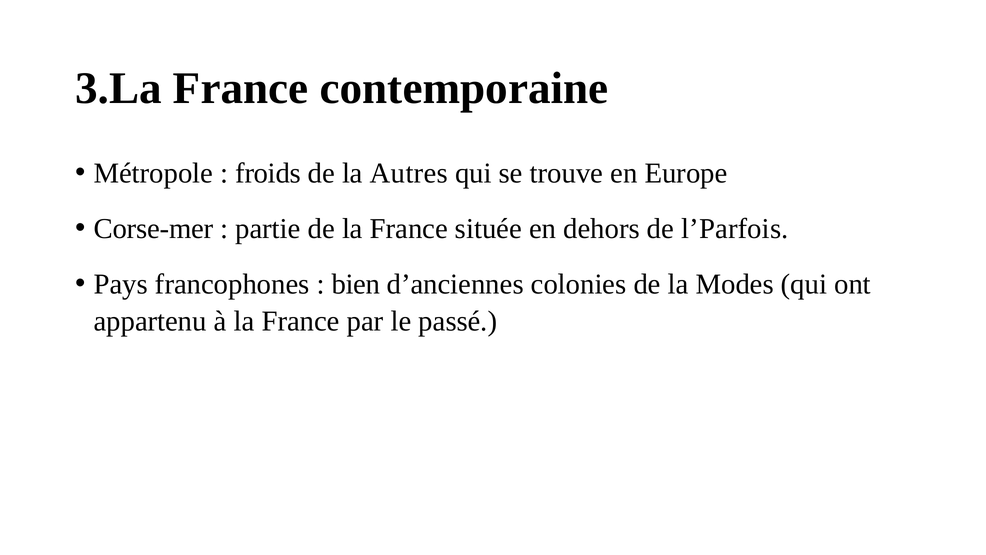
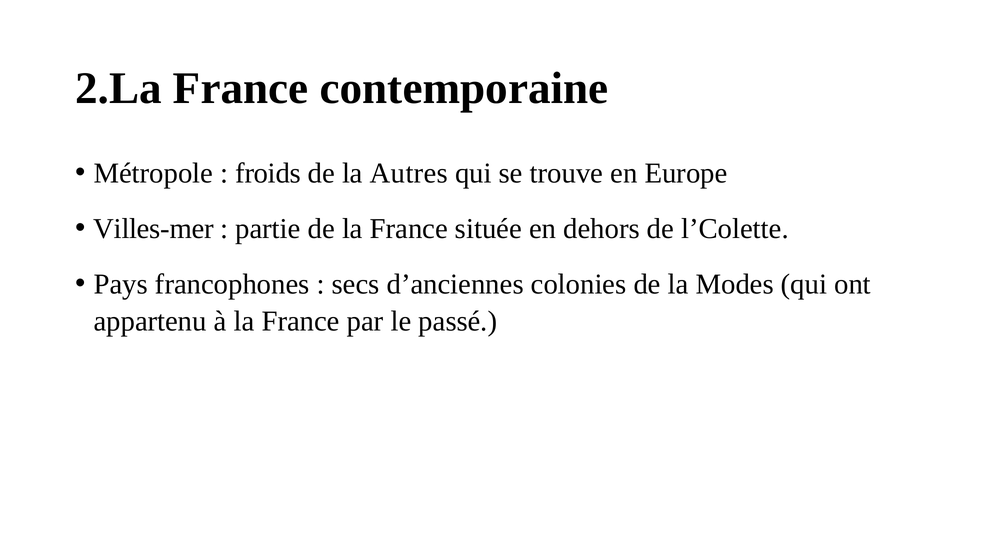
3.La: 3.La -> 2.La (118, 88)
Corse-mer: Corse-mer -> Villes-mer (154, 228)
l’Parfois: l’Parfois -> l’Colette (735, 228)
bien: bien -> secs (356, 284)
